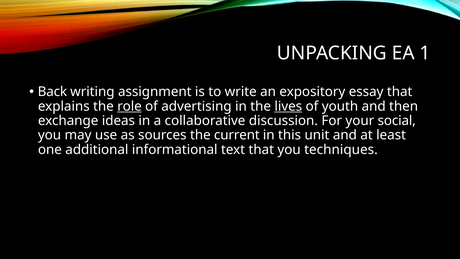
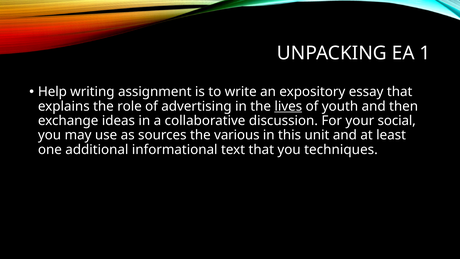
Back: Back -> Help (52, 92)
role underline: present -> none (130, 106)
current: current -> various (237, 135)
